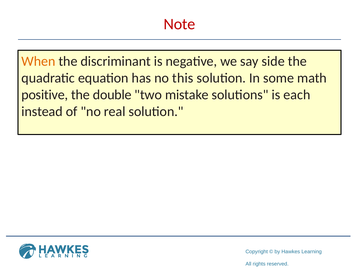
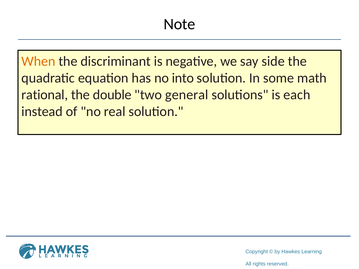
Note colour: red -> black (180, 24)
this: this -> into (183, 78)
positive: positive -> rational (45, 95)
mistake: mistake -> general (187, 95)
